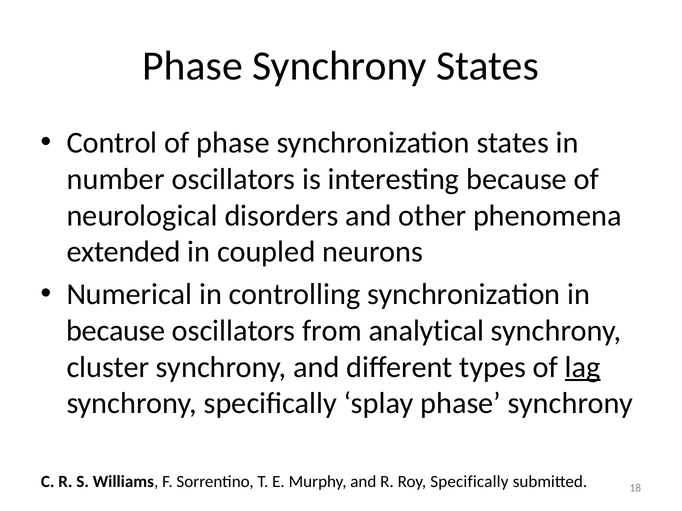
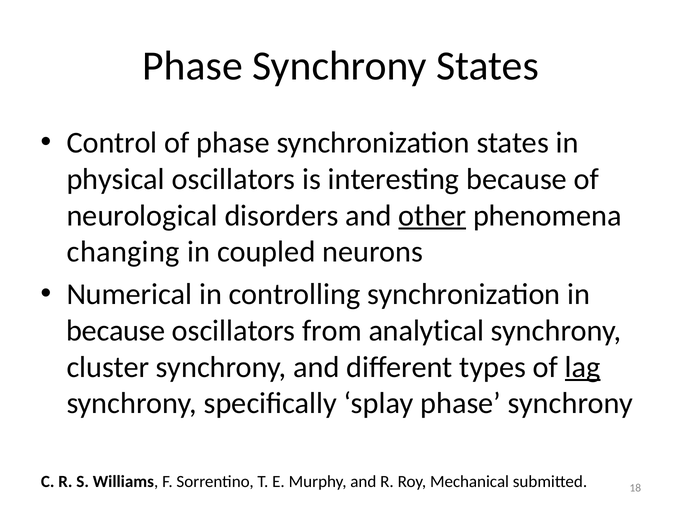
number: number -> physical (116, 179)
other underline: none -> present (432, 216)
extended: extended -> changing (123, 252)
Roy Specifically: Specifically -> Mechanical (470, 482)
